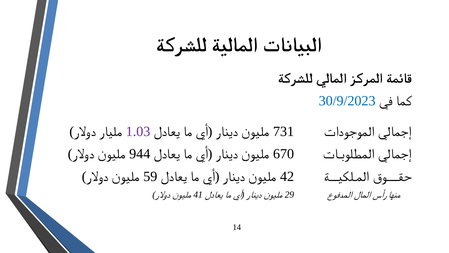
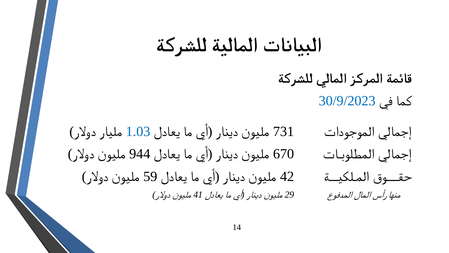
1.03 colour: purple -> blue (138, 131)
